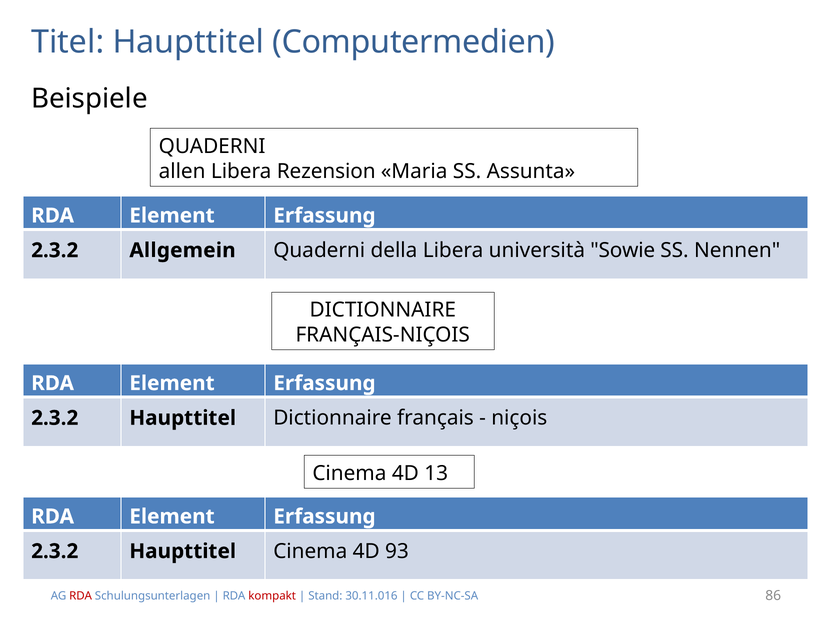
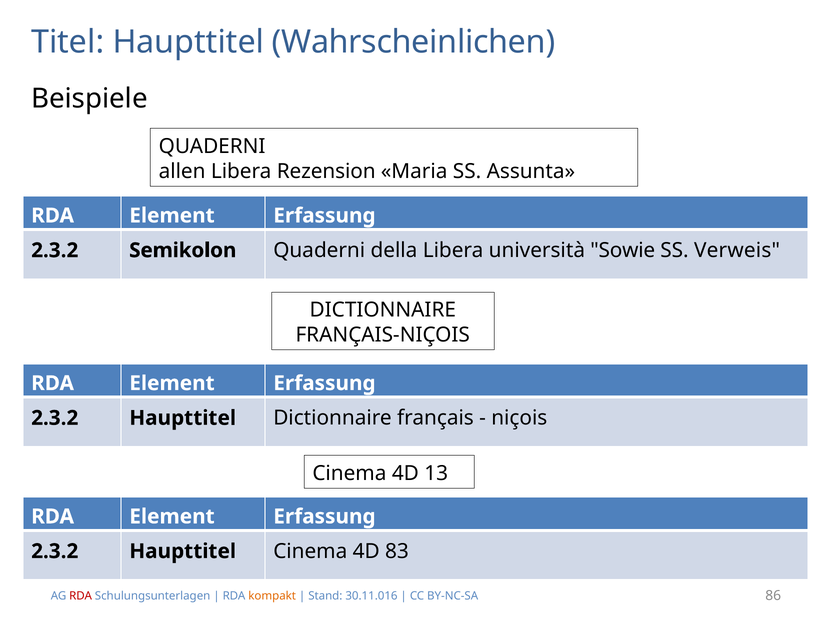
Computermedien: Computermedien -> Wahrscheinlichen (414, 42)
Allgemein: Allgemein -> Semikolon (183, 250)
Nennen: Nennen -> Verweis (737, 250)
93: 93 -> 83 (397, 551)
kompakt colour: red -> orange (272, 596)
